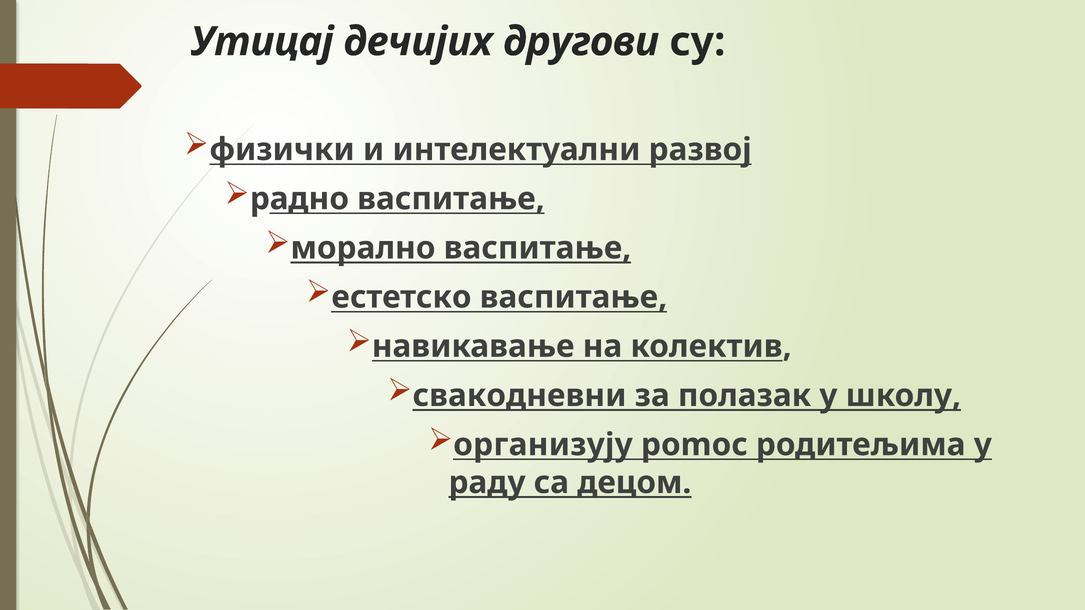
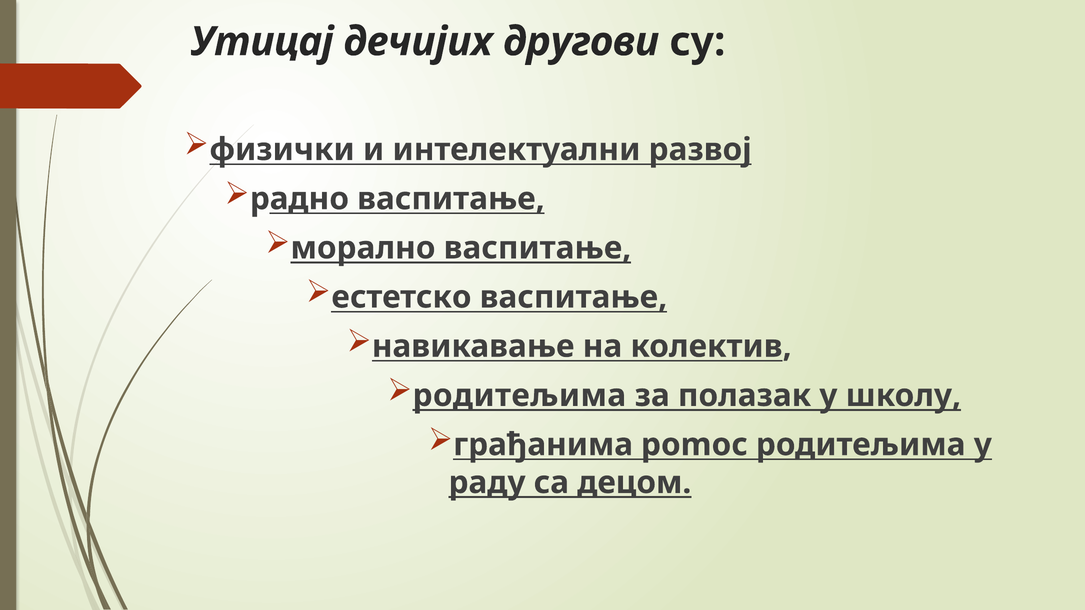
свакодневни: свакодневни -> родитељима (519, 396)
организују: организују -> грађанима (543, 445)
